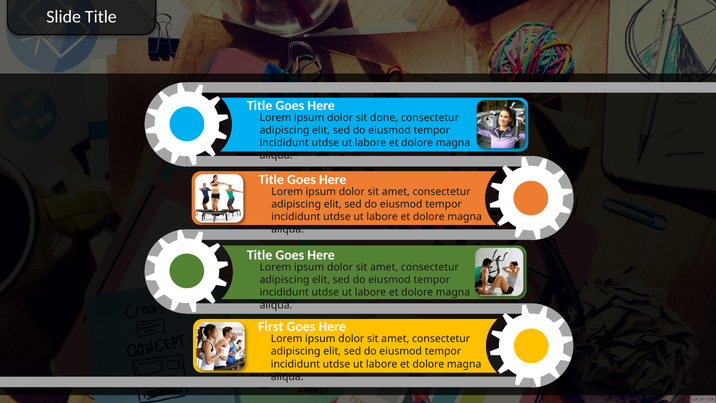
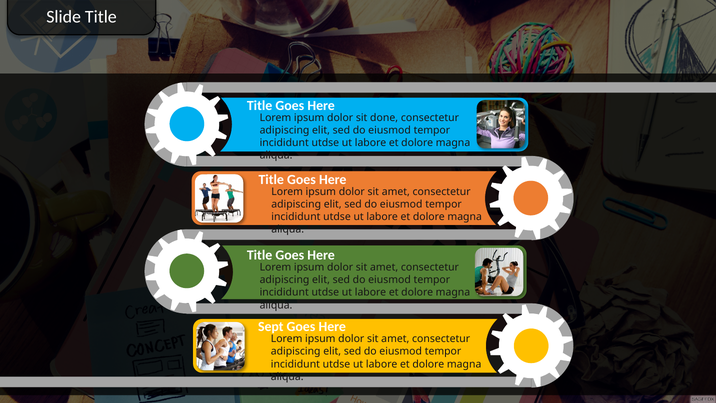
First: First -> Sept (271, 327)
